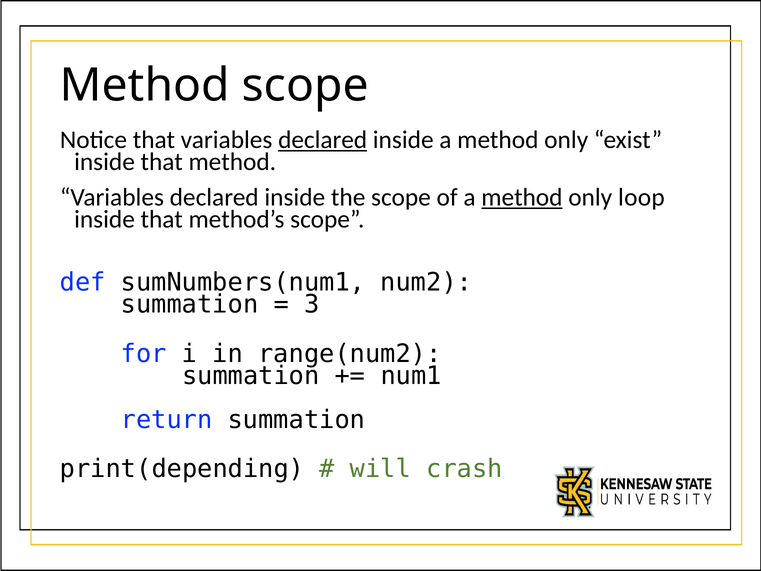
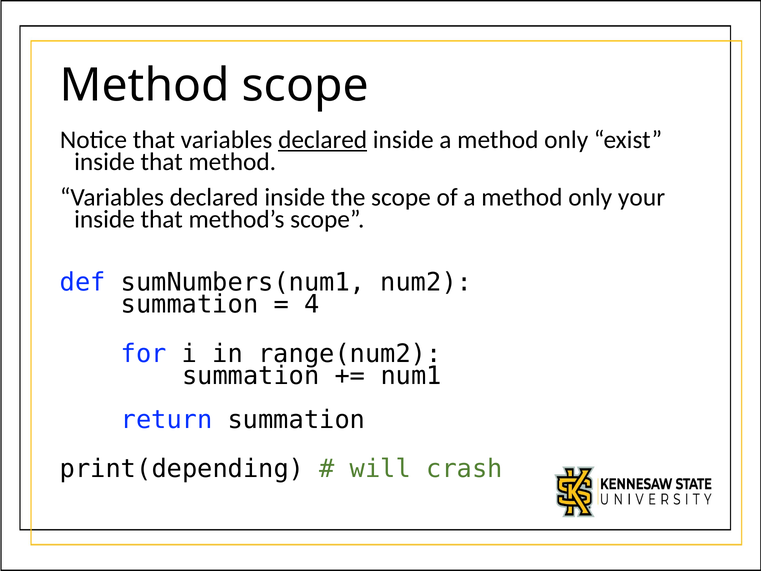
method underline: present -> none (522, 197)
loop: loop -> your (642, 197)
3: 3 -> 4 (312, 304)
